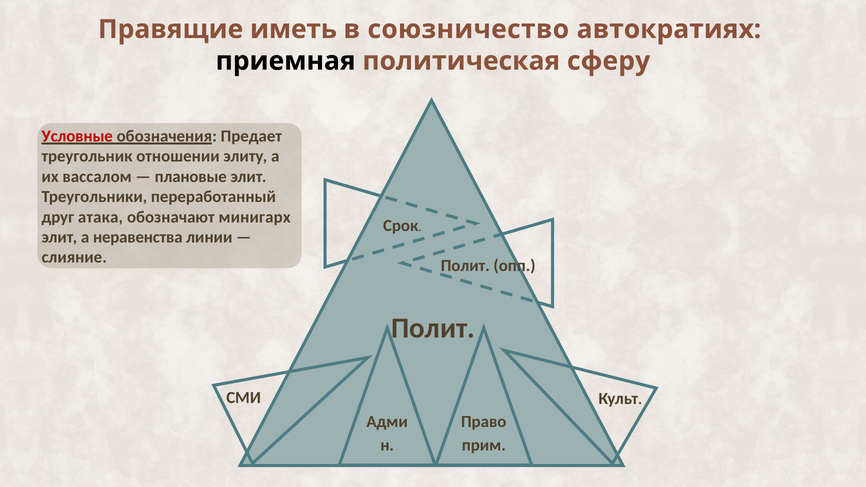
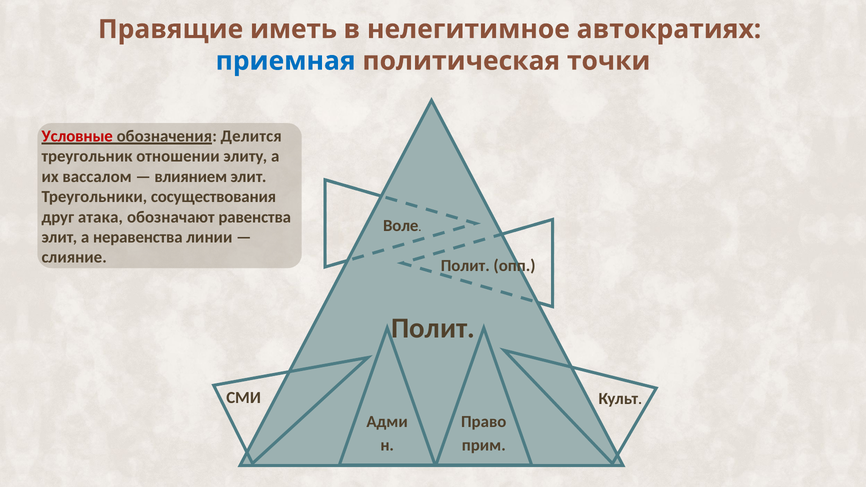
союзничество: союзничество -> нелегитимное (468, 29)
приемная colour: black -> blue (286, 61)
сферу: сферу -> точки (609, 61)
Предает: Предает -> Делится (251, 136)
плановые: плановые -> влиянием (191, 177)
переработанный: переработанный -> сосуществования (214, 197)
минигарх: минигарх -> равенства (255, 217)
Срок: Срок -> Воле (401, 226)
